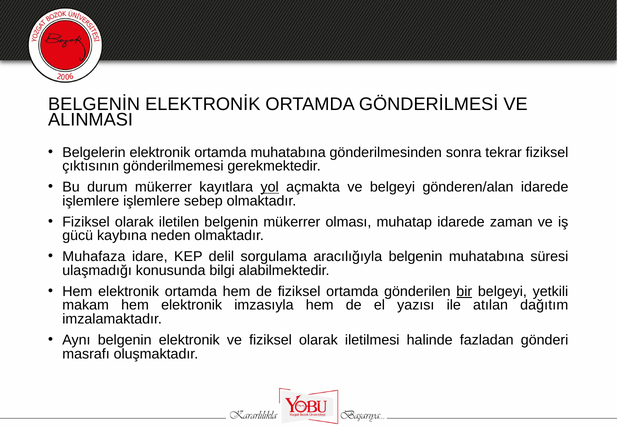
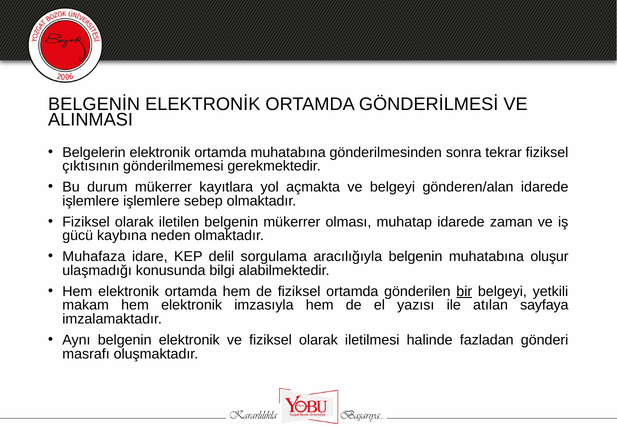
yol underline: present -> none (270, 187)
süresi: süresi -> oluşur (549, 257)
dağıtım: dağıtım -> sayfaya (544, 305)
